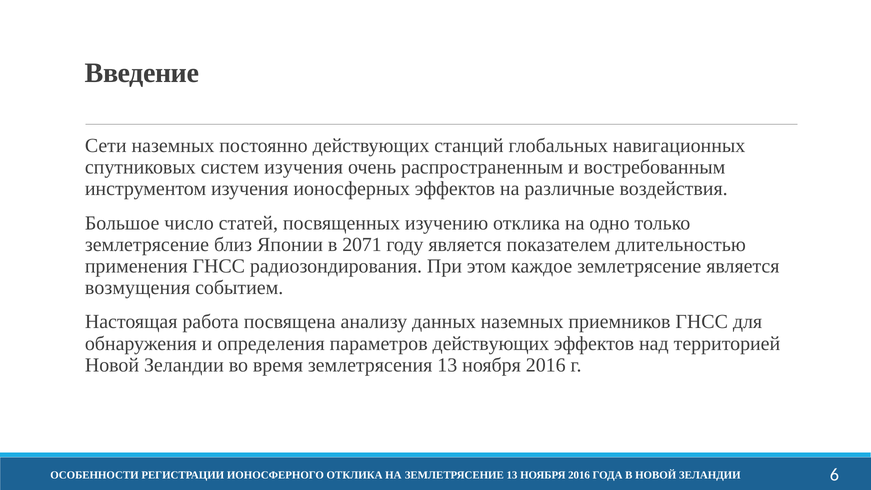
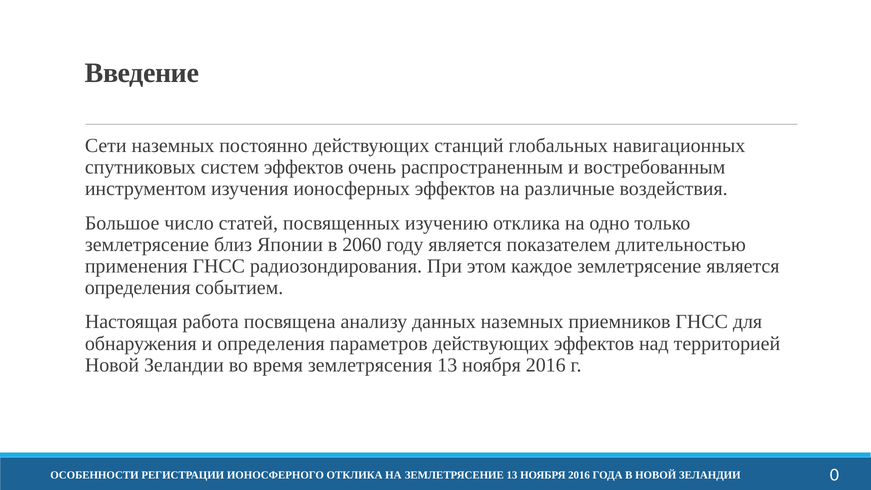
систем изучения: изучения -> эффектов (304, 167)
2071: 2071 -> 2060 (362, 245)
возмущения: возмущения -> определения (138, 288)
6: 6 -> 0 (834, 475)
